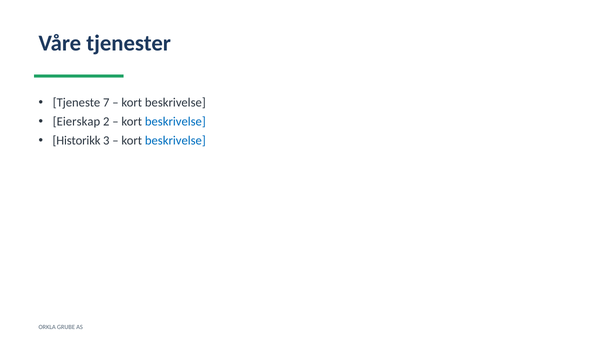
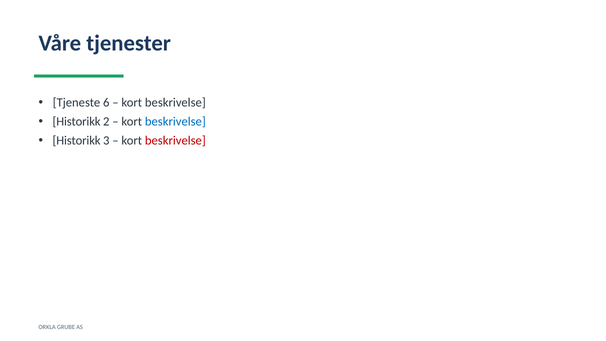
7: 7 -> 6 (106, 103)
Eierskap: Eierskap -> Historikk (77, 122)
beskrivelse colour: blue -> red (175, 141)
